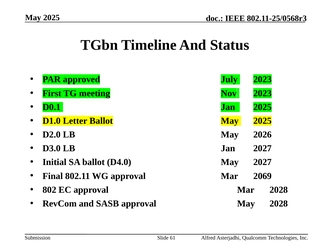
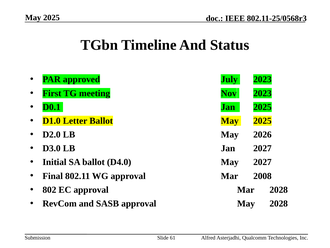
2069: 2069 -> 2008 (262, 176)
